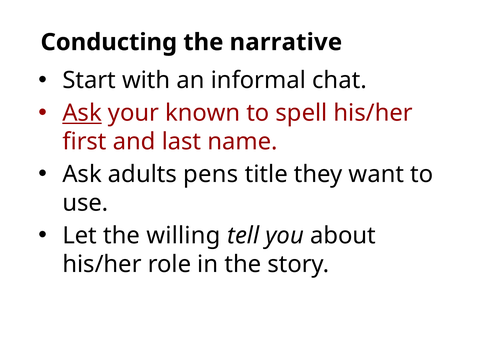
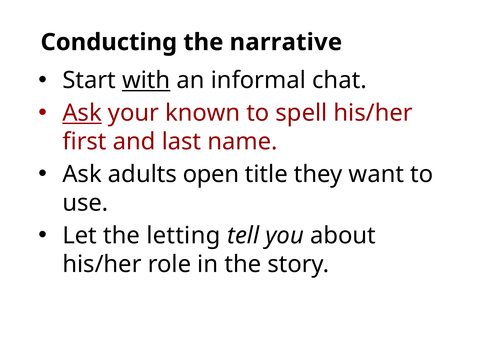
with underline: none -> present (146, 80)
pens: pens -> open (211, 174)
willing: willing -> letting (183, 235)
